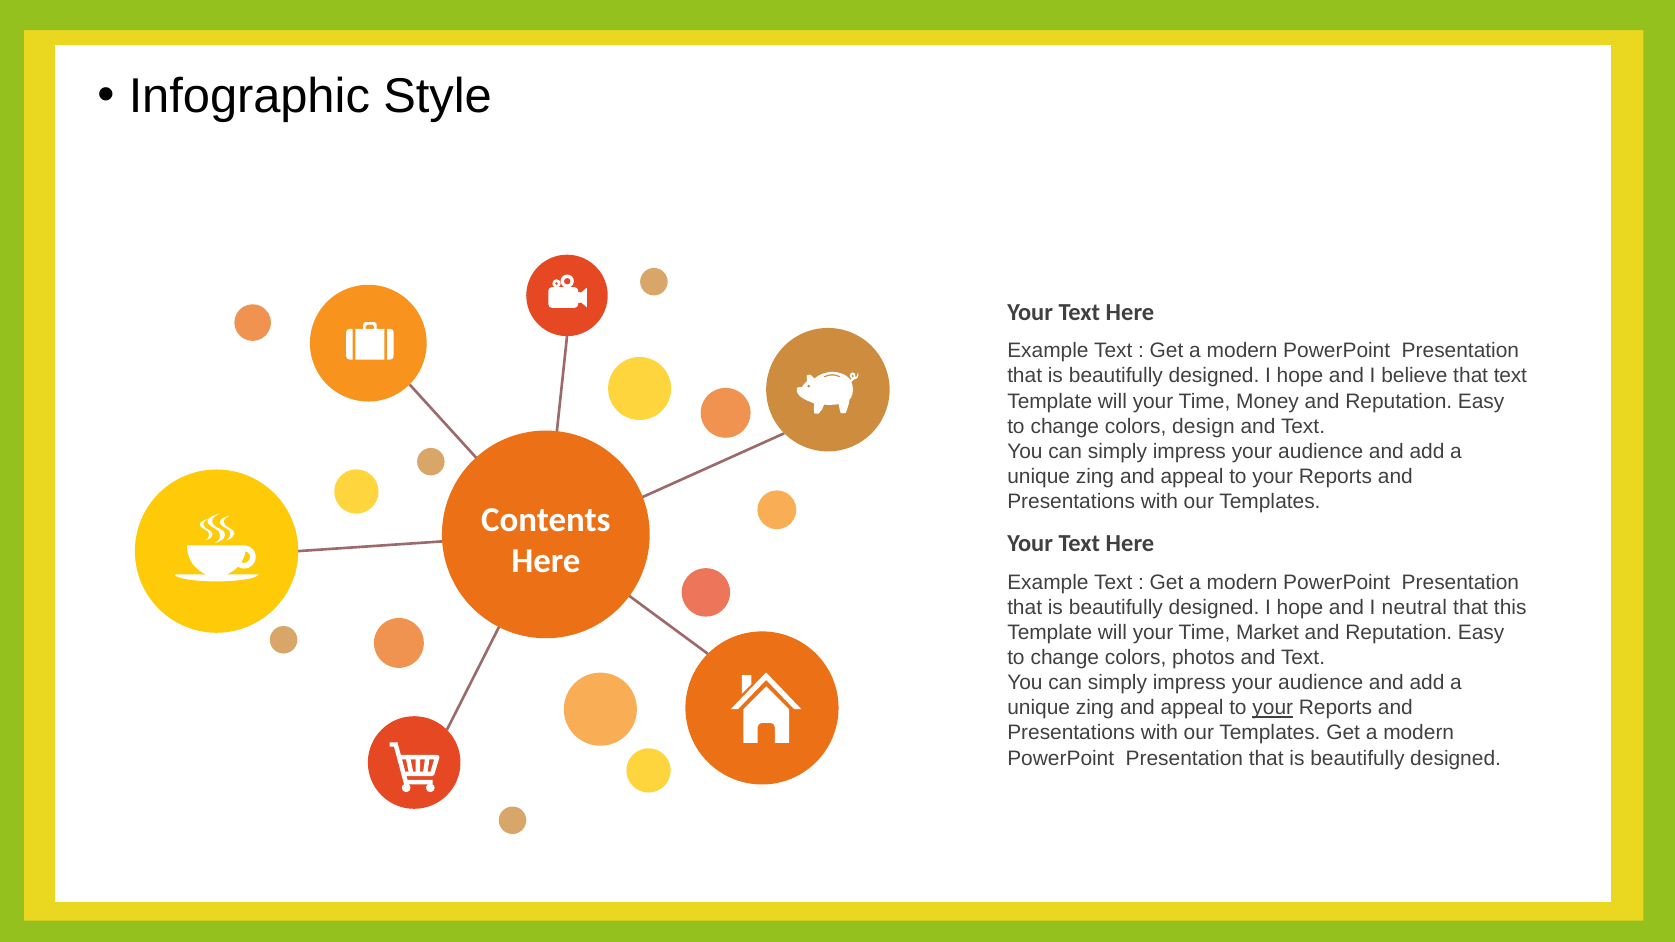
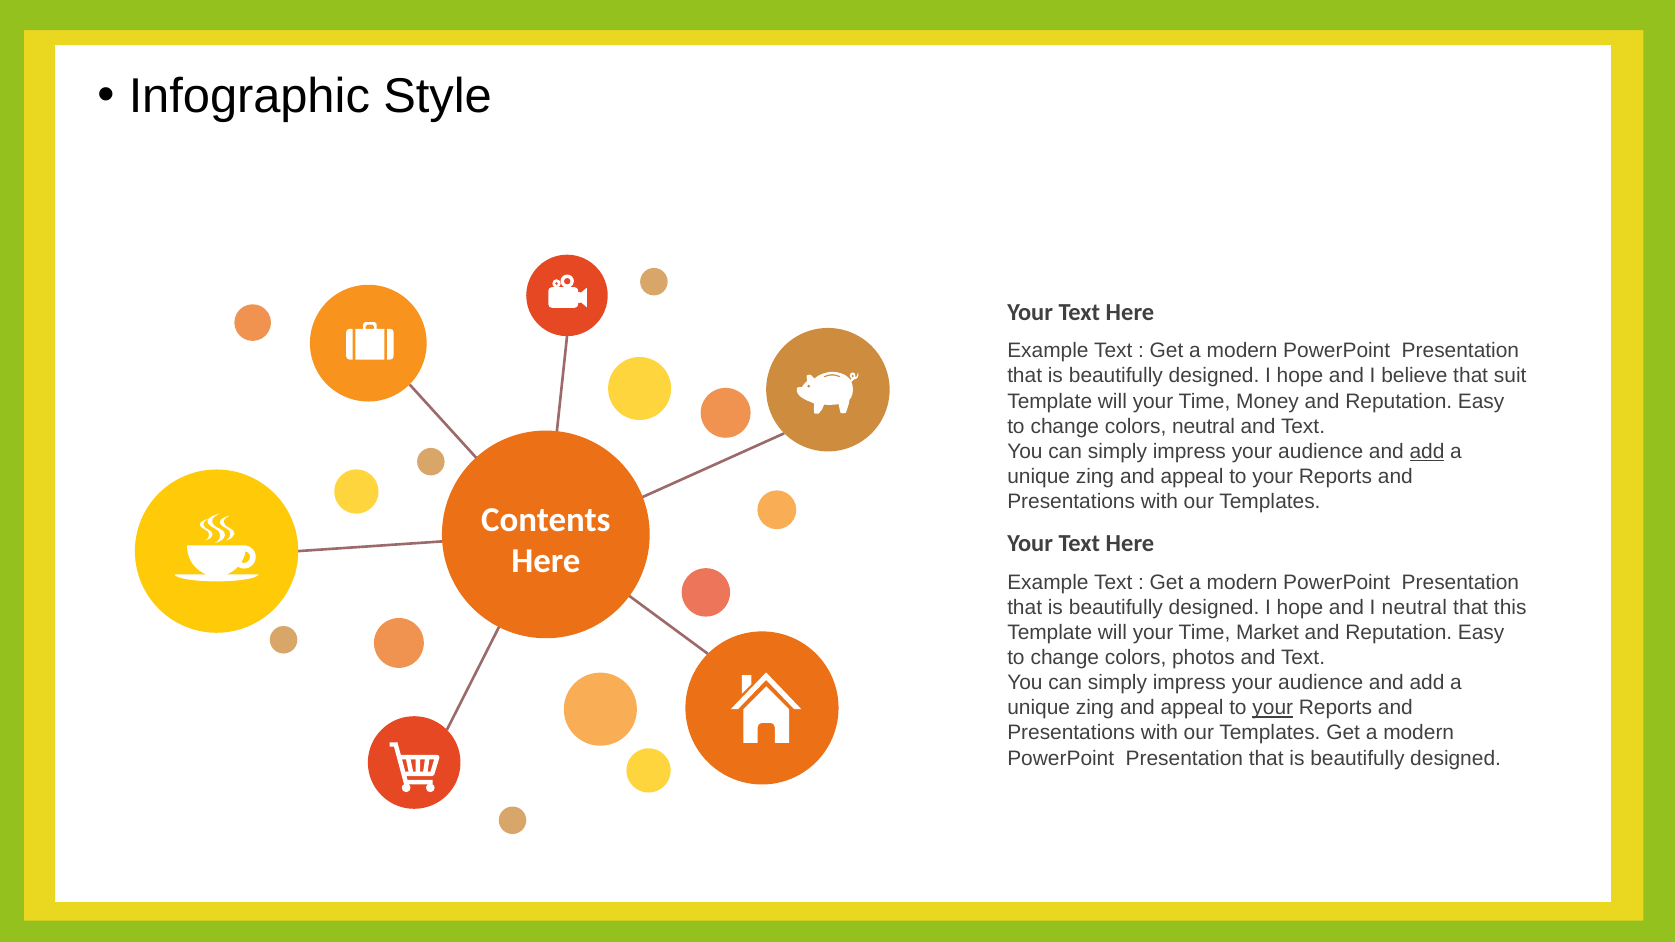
that text: text -> suit (1510, 376)
colors design: design -> neutral (1204, 426)
add underline: none -> present (1427, 451)
